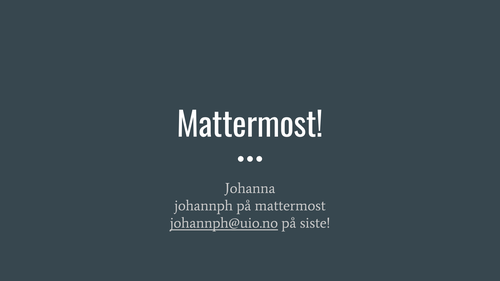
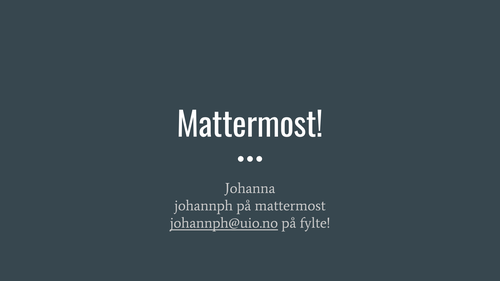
siste: siste -> fylte (315, 223)
